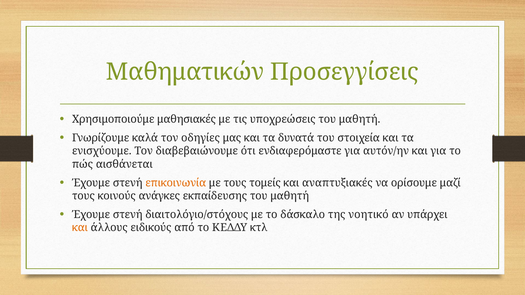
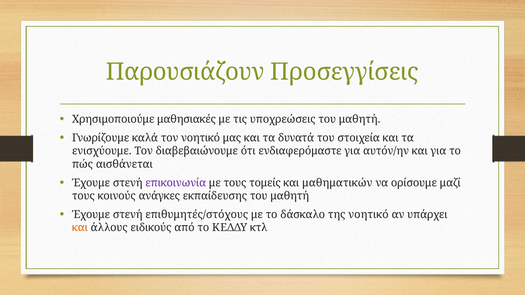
Μαθηματικών: Μαθηματικών -> Παρουσιάζουν (185, 72)
τον οδηγίες: οδηγίες -> νοητικό (201, 138)
επικοινωνία colour: orange -> purple (176, 183)
αναπτυξιακές: αναπτυξιακές -> μαθηματικών (337, 183)
διαιτολόγιο/στόχους: διαιτολόγιο/στόχους -> επιθυμητές/στόχους (197, 215)
